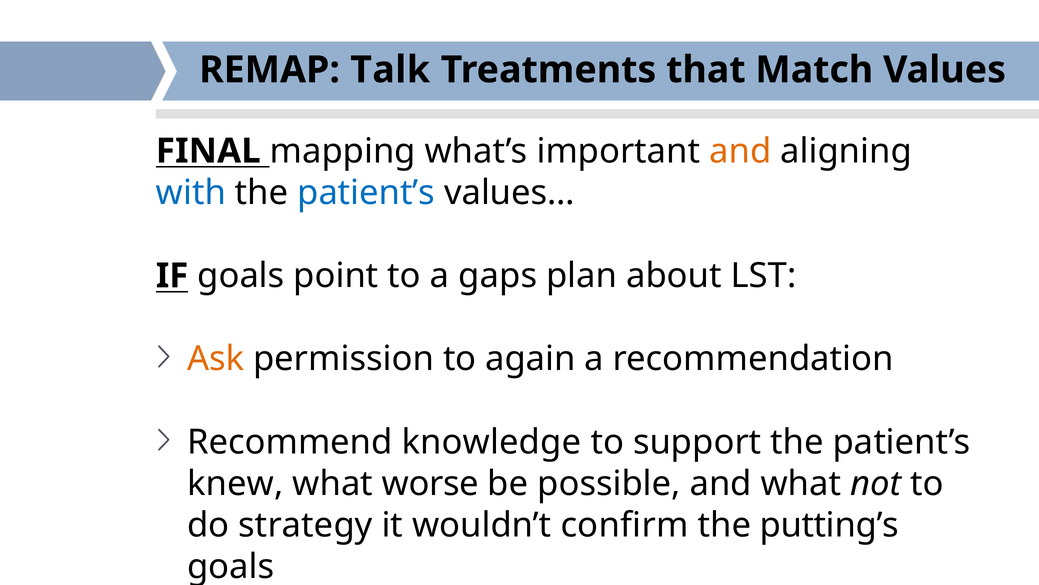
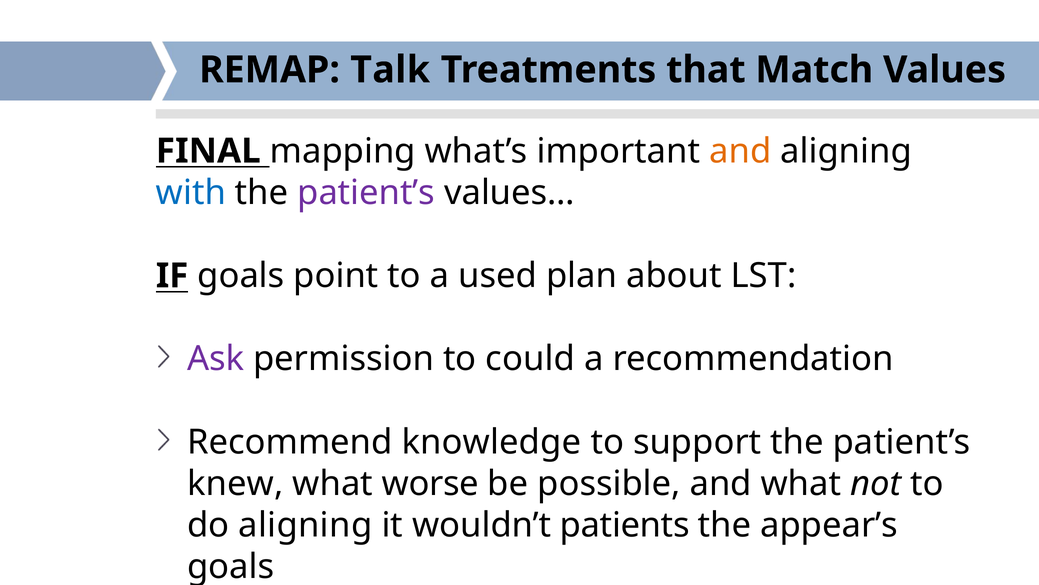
patient’s colour: blue -> purple (366, 192)
gaps: gaps -> used (498, 276)
Ask colour: orange -> purple (216, 359)
again: again -> could (530, 359)
do strategy: strategy -> aligning (305, 525)
confirm: confirm -> patients (625, 525)
putting’s: putting’s -> appear’s (829, 525)
